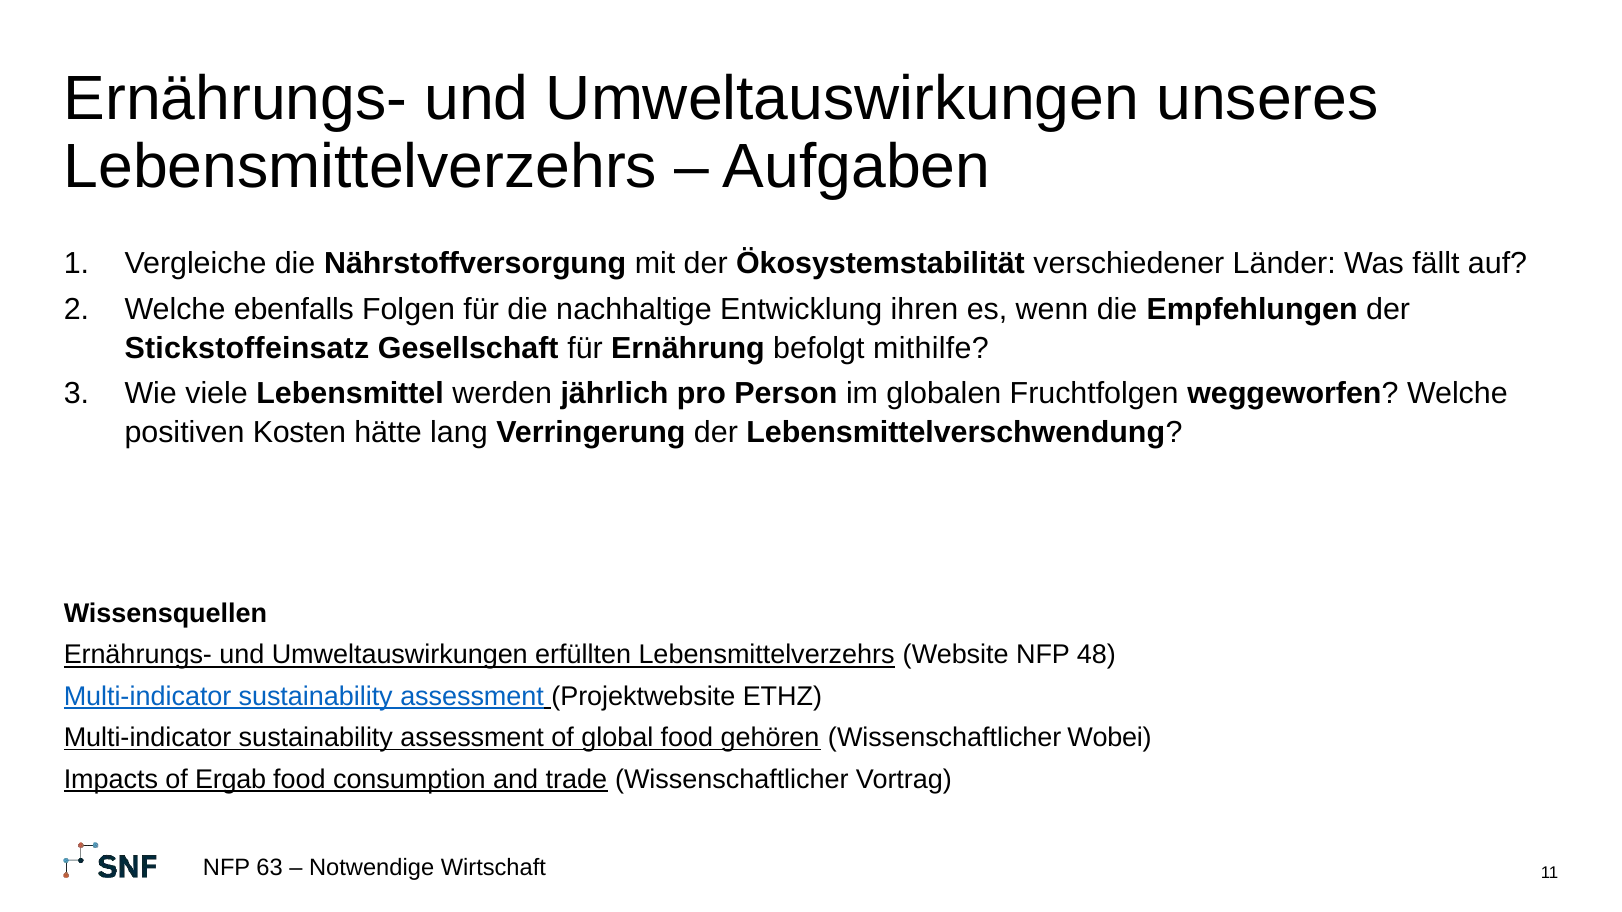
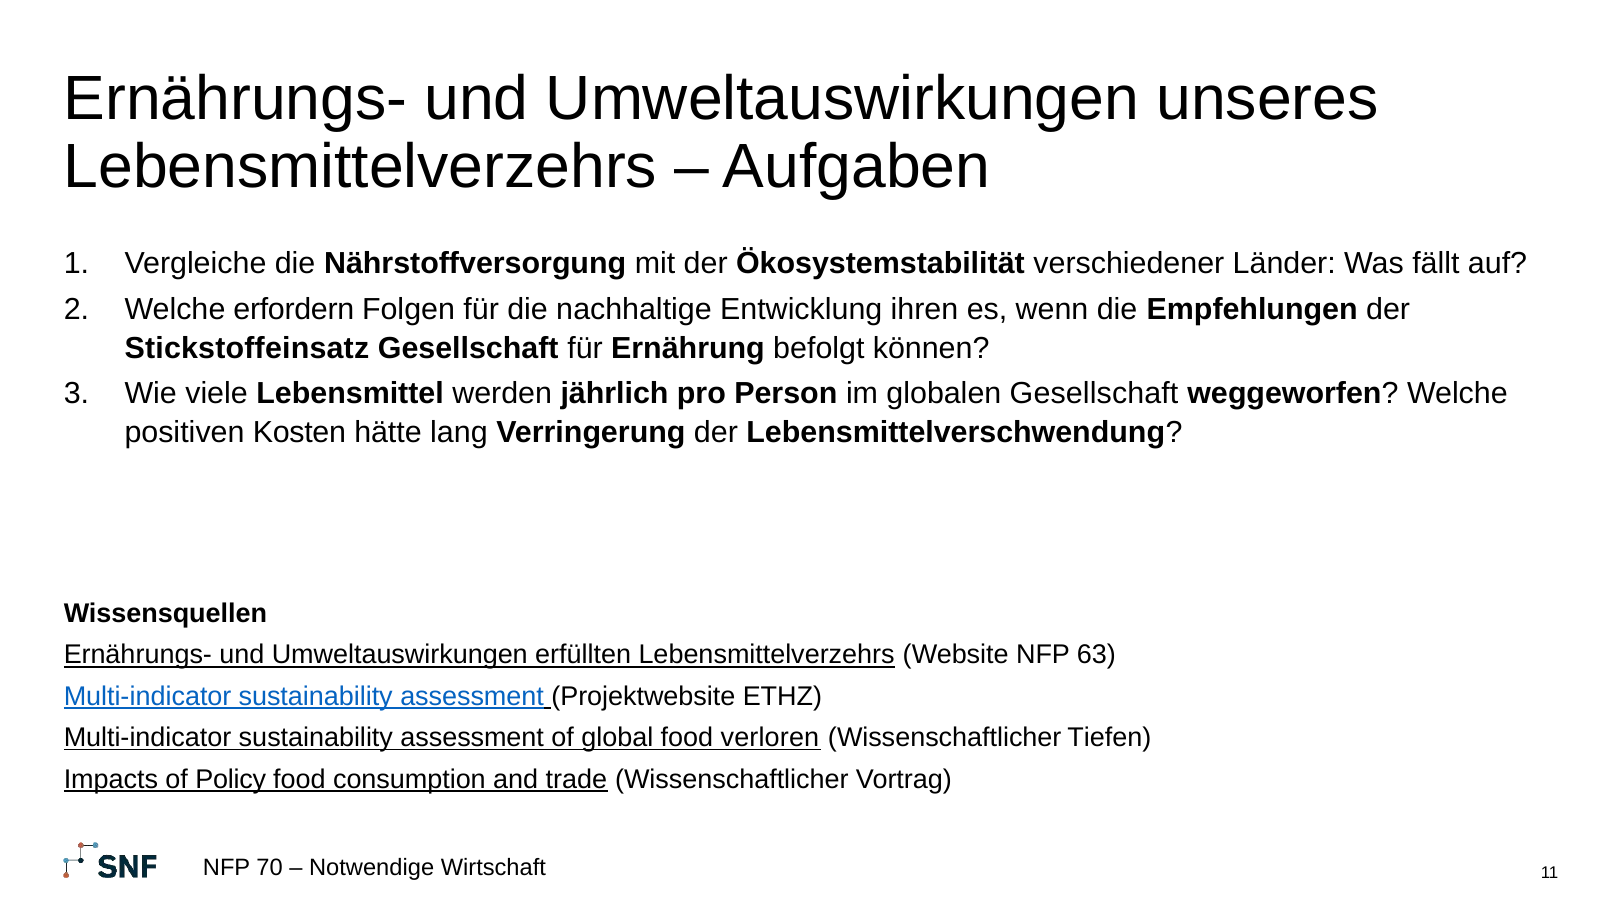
ebenfalls: ebenfalls -> erfordern (294, 309)
mithilfe: mithilfe -> können (931, 348)
globalen Fruchtfolgen: Fruchtfolgen -> Gesellschaft (1094, 394)
48: 48 -> 63 (1096, 655)
gehören: gehören -> verloren (770, 738)
Wobei: Wobei -> Tiefen (1109, 738)
Ergab: Ergab -> Policy (231, 779)
63: 63 -> 70 (270, 868)
